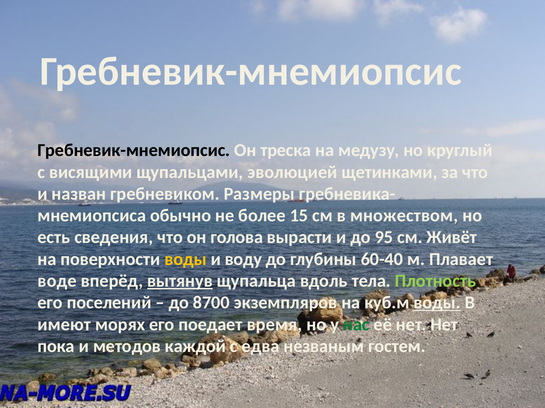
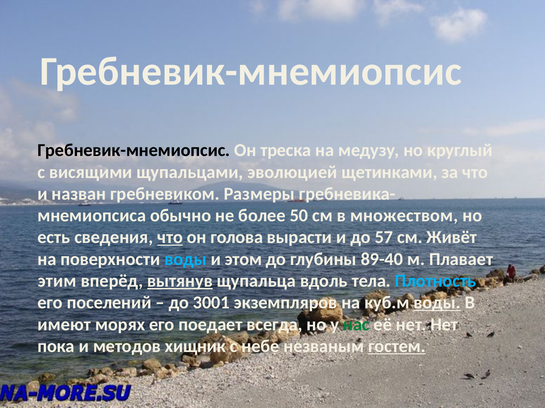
15: 15 -> 50 (299, 216)
что underline: none -> present (170, 238)
95: 95 -> 57 (384, 238)
воды colour: yellow -> light blue (186, 260)
воду: воду -> этом (243, 260)
60-40: 60-40 -> 89-40 (382, 260)
воде: воде -> этим (57, 281)
Плотность colour: light green -> light blue (436, 281)
8700: 8700 -> 3001 (211, 303)
время: время -> всегда (275, 325)
каждой: каждой -> хищник (195, 347)
едва: едва -> небе (260, 347)
гостем underline: none -> present (397, 347)
